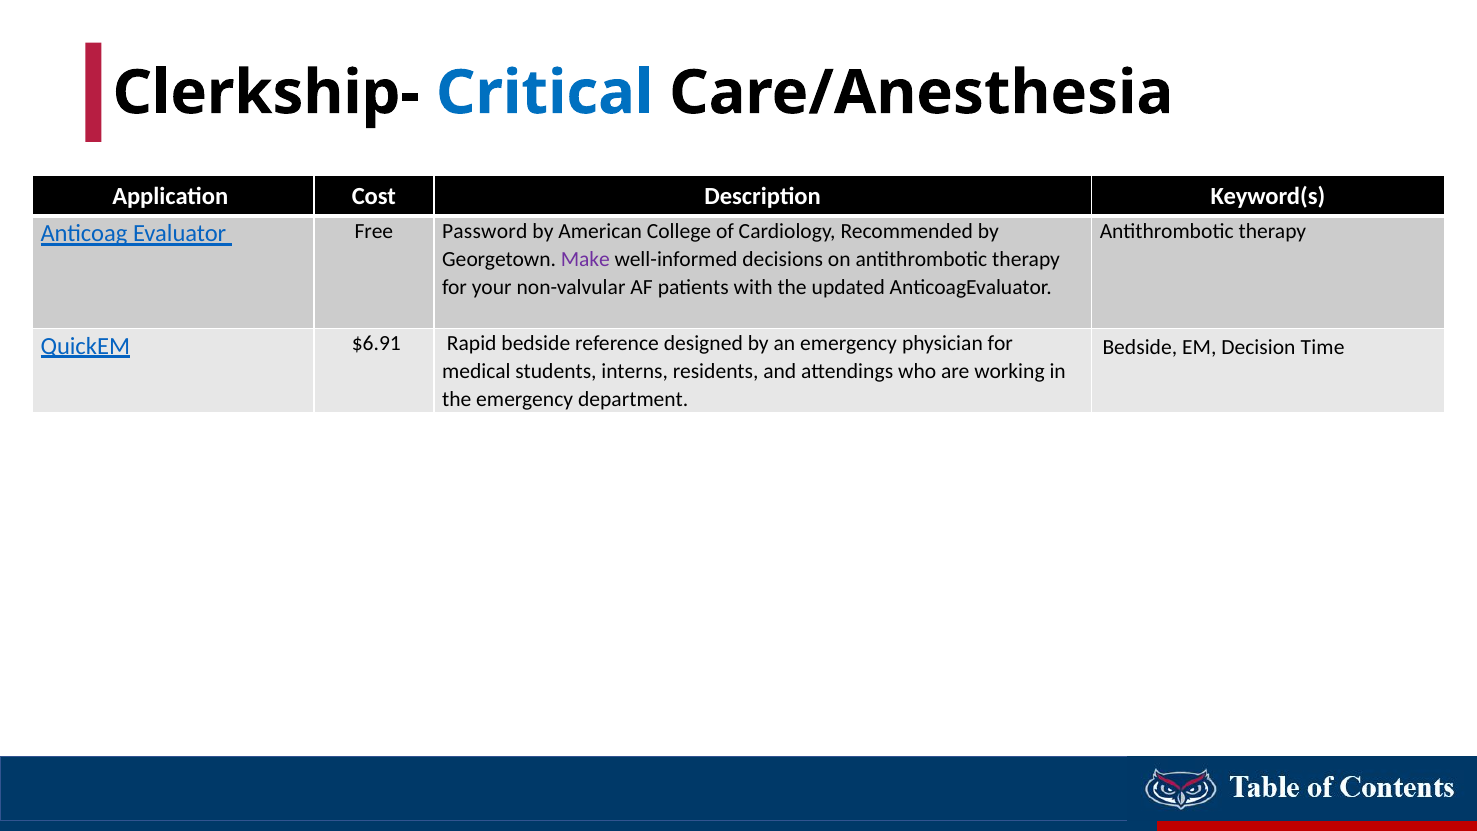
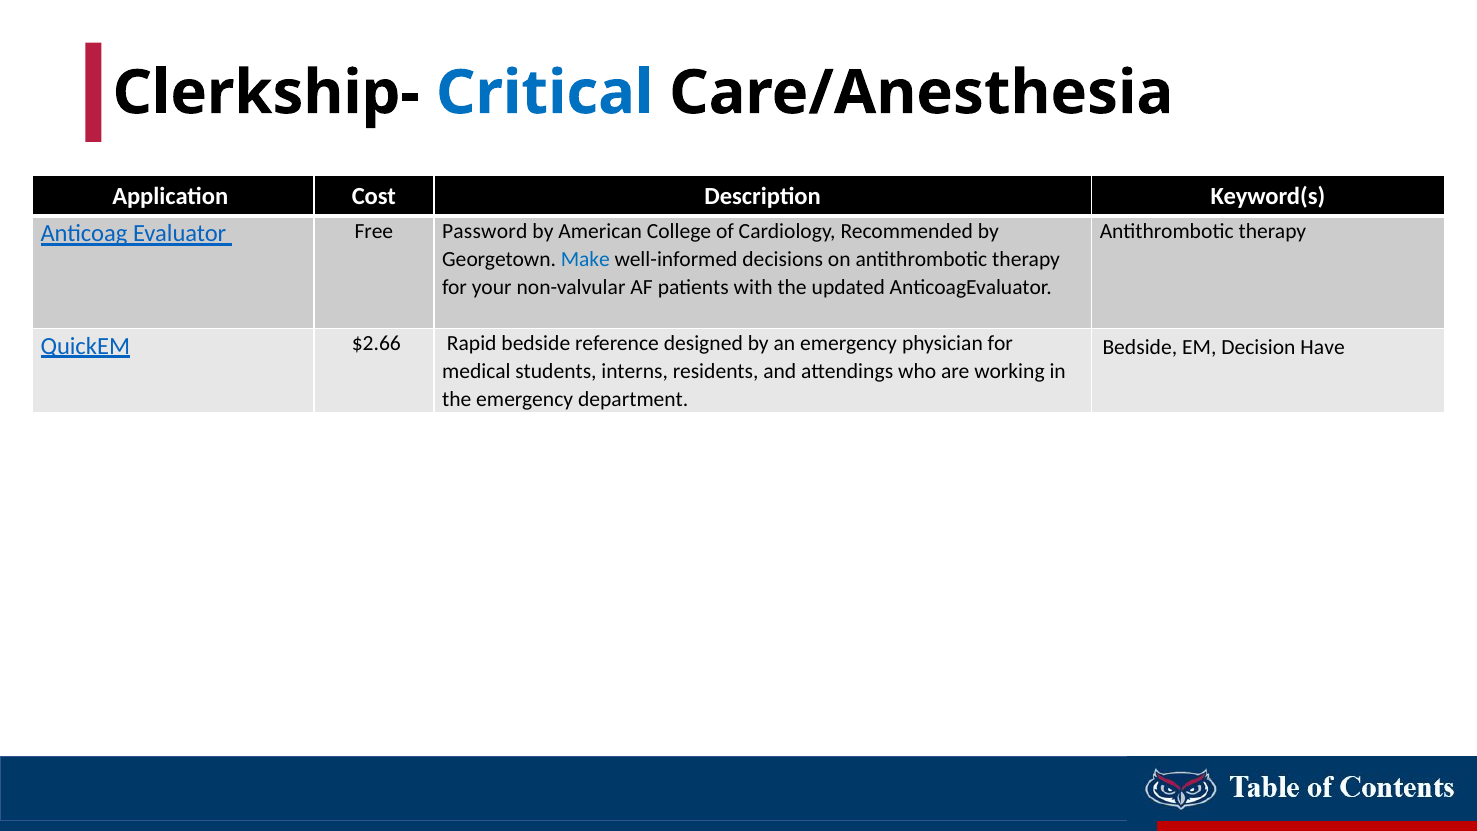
Make colour: purple -> blue (585, 259)
$6.91: $6.91 -> $2.66 (376, 344)
Time: Time -> Have (1323, 347)
